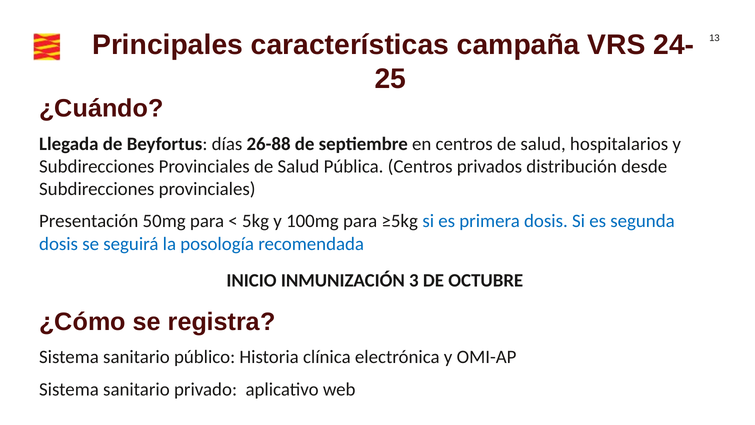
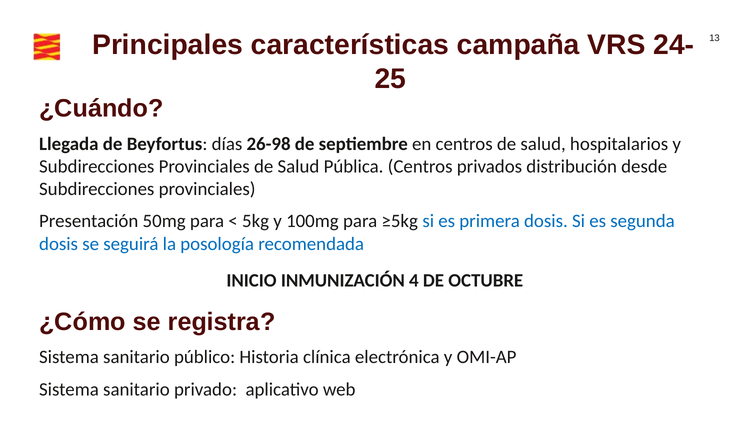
26-88: 26-88 -> 26-98 (269, 144)
3: 3 -> 4 (414, 281)
